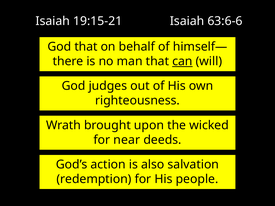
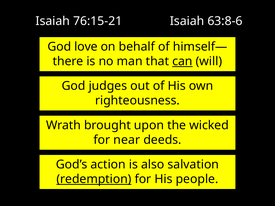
19:15-21: 19:15-21 -> 76:15-21 (98, 21)
63:6-6: 63:6-6 -> 63:8-6 (225, 21)
God that: that -> love (86, 47)
redemption underline: none -> present (94, 179)
